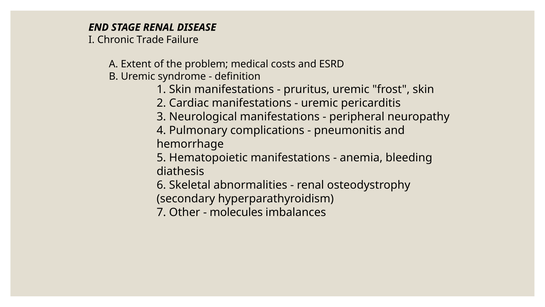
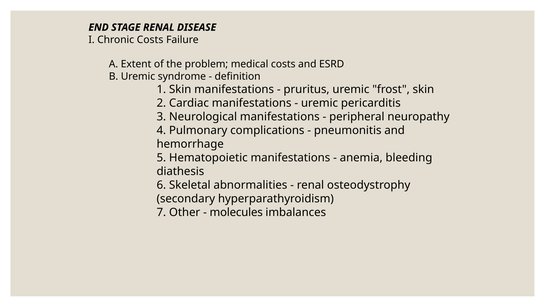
Chronic Trade: Trade -> Costs (150, 40)
